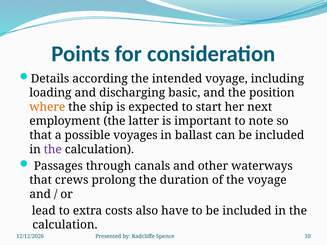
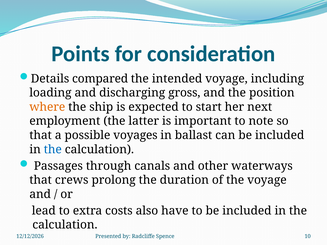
according: according -> compared (100, 79)
basic: basic -> gross (184, 93)
the colour: purple -> blue (53, 150)
